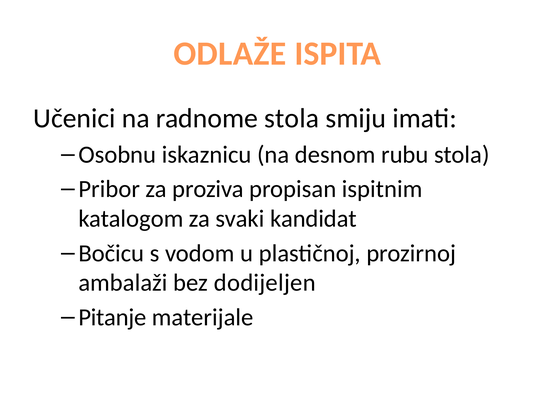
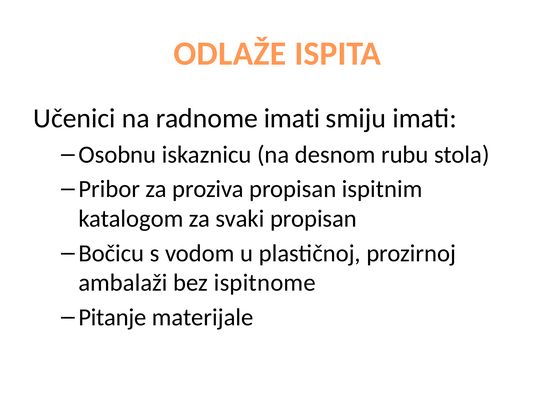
radnome stola: stola -> imati (292, 118)
svaki kandidat: kandidat -> propisan (313, 219)
dodijeljen: dodijeljen -> ispitnome (265, 283)
